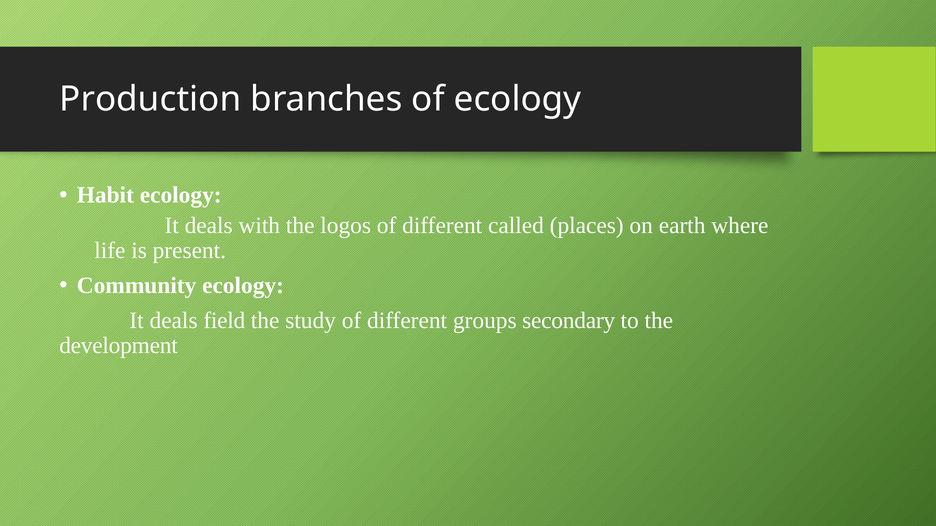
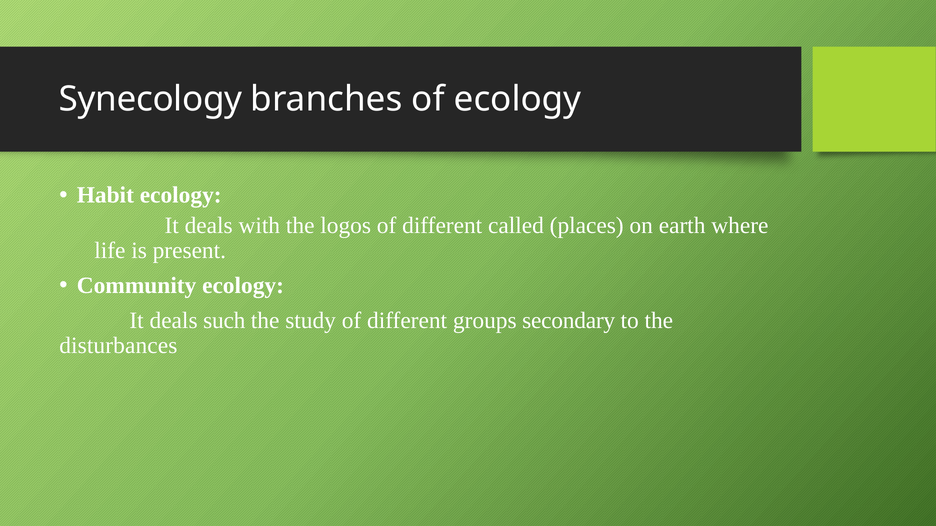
Production: Production -> Synecology (151, 99)
field: field -> such (224, 321)
development: development -> disturbances (118, 346)
